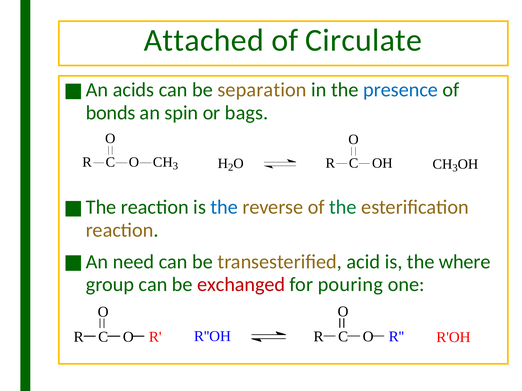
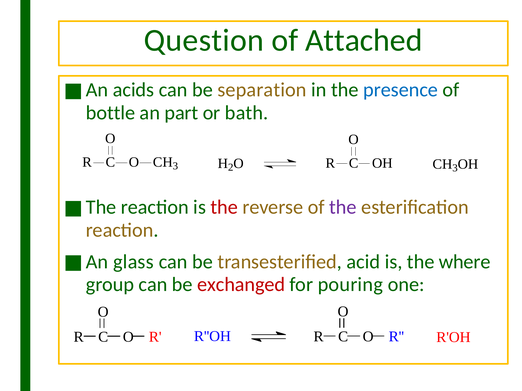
Attached: Attached -> Question (204, 41)
Circulate: Circulate -> Attached (364, 41)
bonds: bonds -> bottle (111, 113)
spin: spin -> part (181, 113)
bags: bags -> bath (247, 113)
the colour: blue -> red (224, 208)
the colour: green -> purple (343, 208)
need: need -> glass (133, 262)
